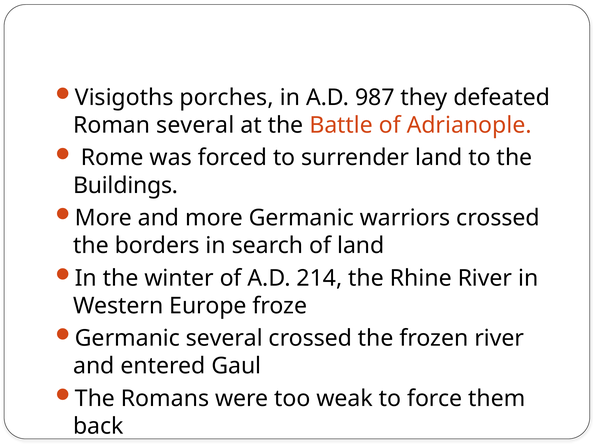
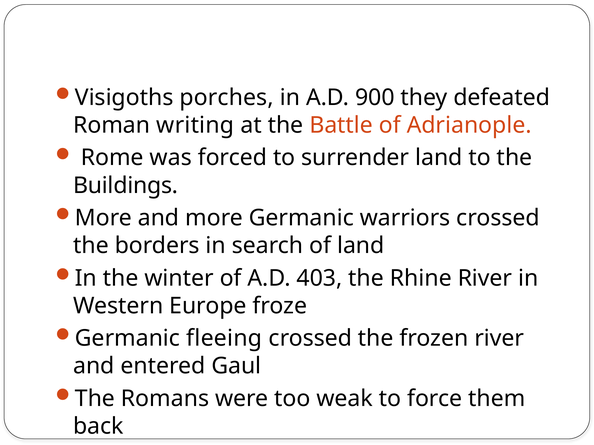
987: 987 -> 900 (375, 98)
Roman several: several -> writing (195, 125)
214: 214 -> 403 (319, 278)
Germanic several: several -> fleeing (224, 339)
